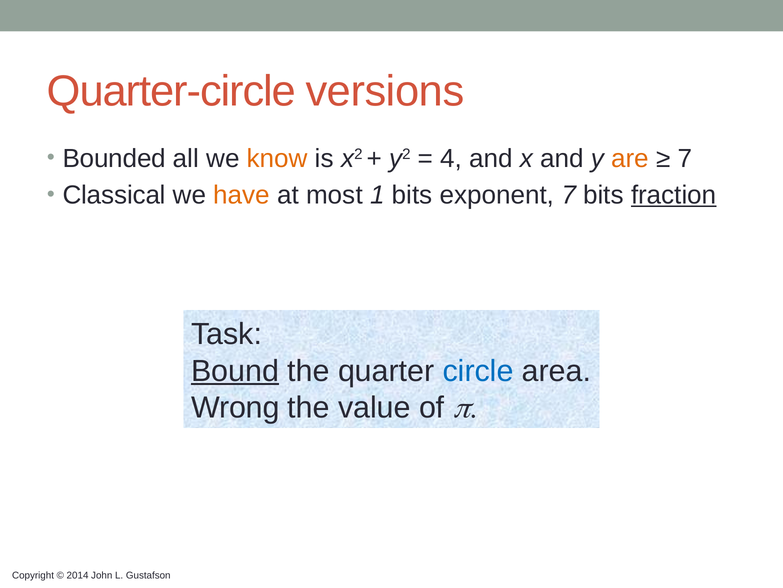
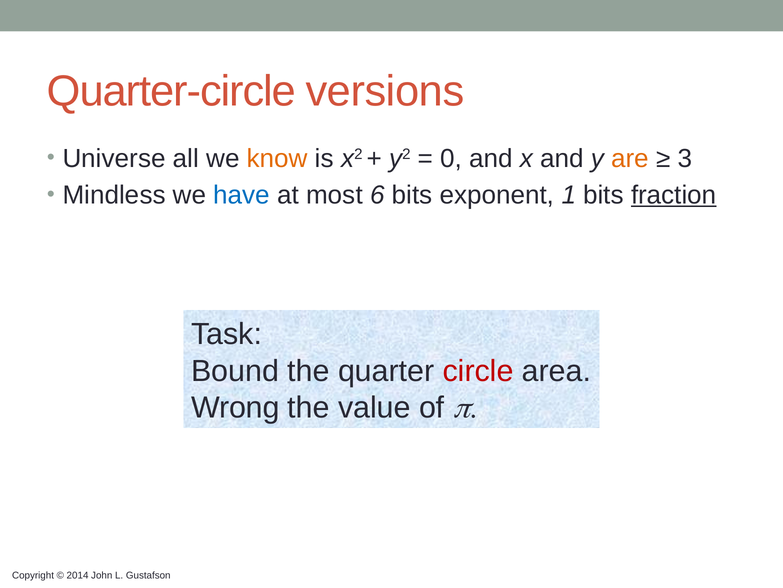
Bounded: Bounded -> Universe (114, 158)
4: 4 -> 0 (451, 158)
7: 7 -> 3 (685, 158)
Classical: Classical -> Mindless (114, 195)
have colour: orange -> blue (242, 195)
1: 1 -> 6 (377, 195)
exponent 7: 7 -> 1 (569, 195)
Bound underline: present -> none (235, 371)
circle colour: blue -> red (478, 371)
